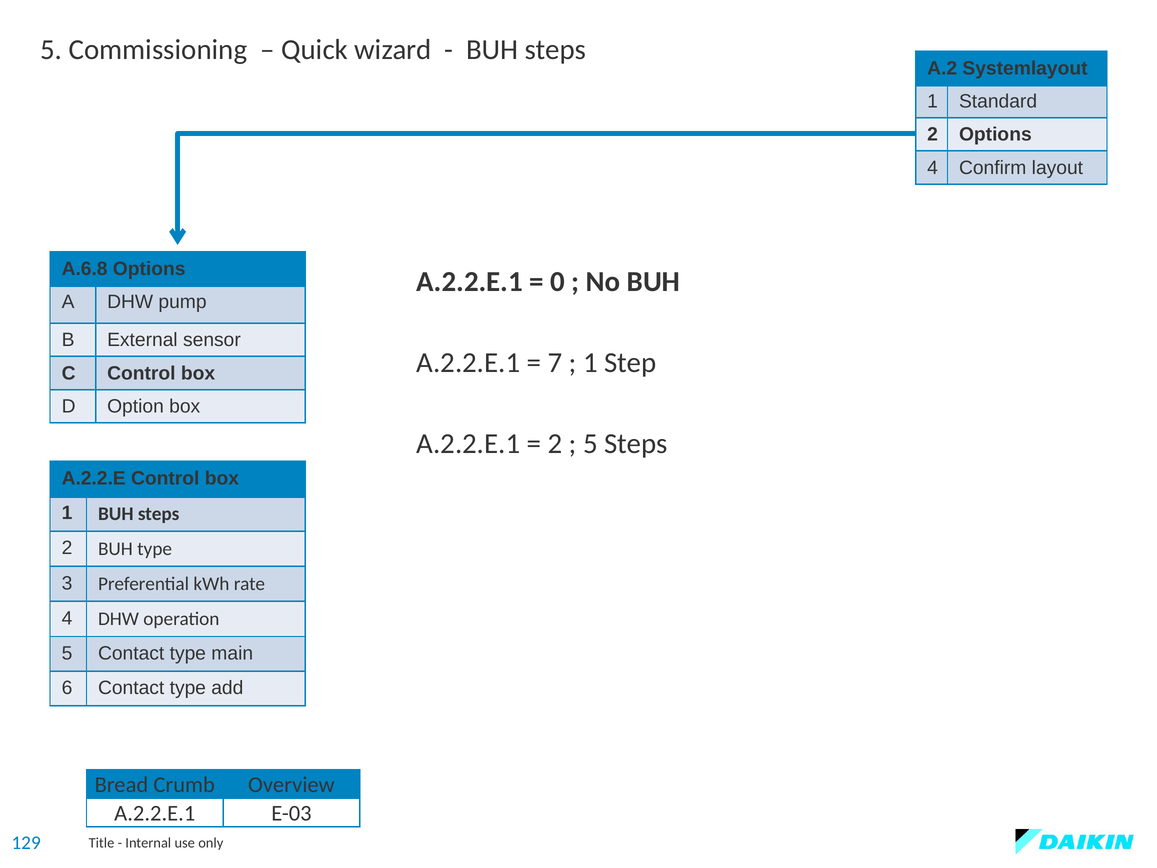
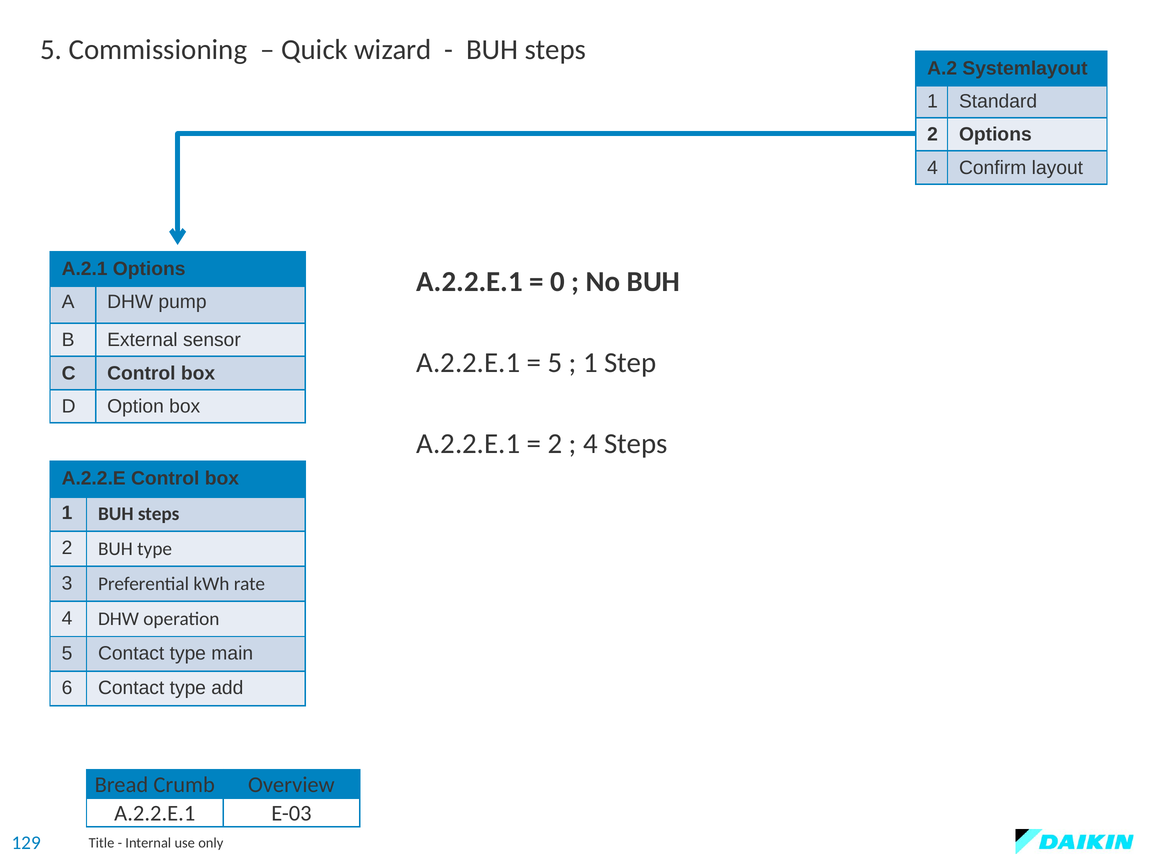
A.6.8: A.6.8 -> A.2.1 (85, 269)
7: 7 -> 5 (555, 363)
5: 5 -> 4 (590, 444)
